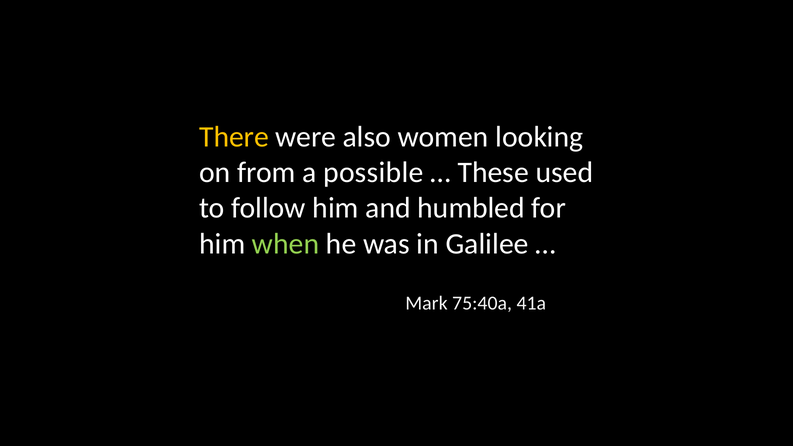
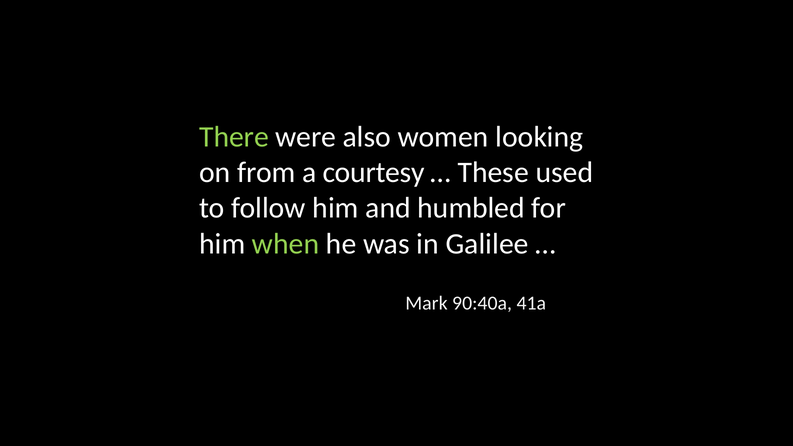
There colour: yellow -> light green (234, 137)
possible: possible -> courtesy (374, 172)
75:40a: 75:40a -> 90:40a (482, 303)
